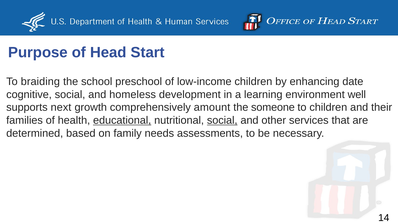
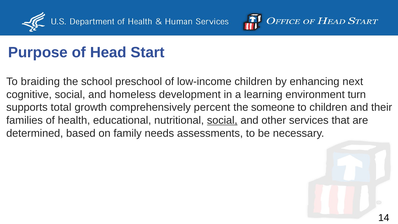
date: date -> next (353, 81)
well: well -> turn (357, 94)
next: next -> total (61, 107)
amount: amount -> percent (212, 107)
educational underline: present -> none (122, 120)
